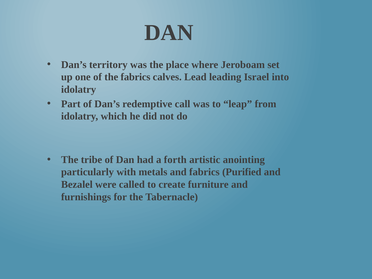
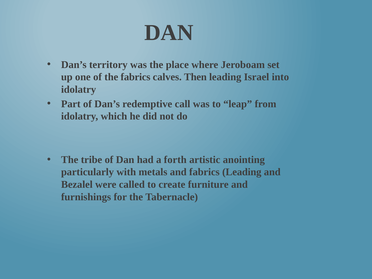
Lead: Lead -> Then (195, 77)
fabrics Purified: Purified -> Leading (242, 172)
